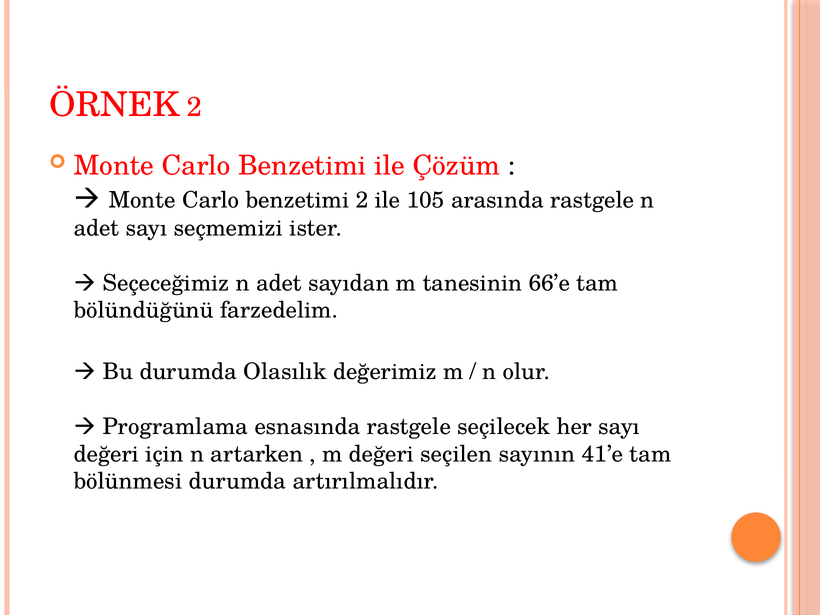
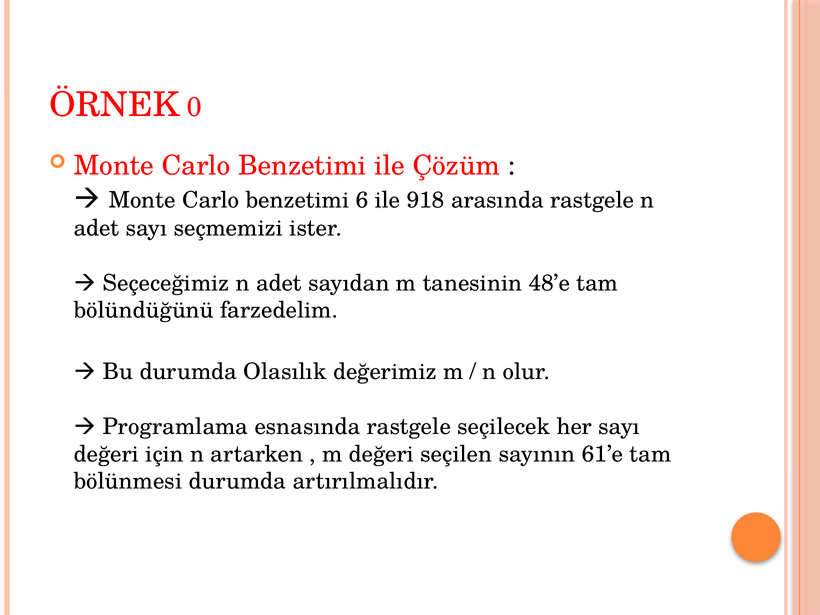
ÖRNEK 2: 2 -> 0 (194, 107)
benzetimi 2: 2 -> 6 (362, 200)
105: 105 -> 918 (426, 200)
66’e: 66’e -> 48’e (549, 283)
41’e: 41’e -> 61’e (602, 454)
